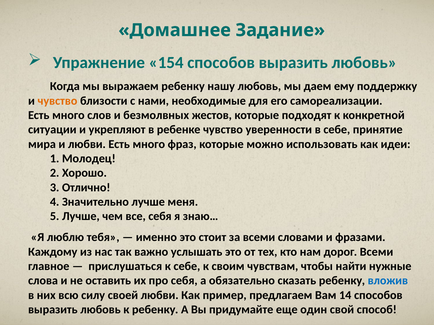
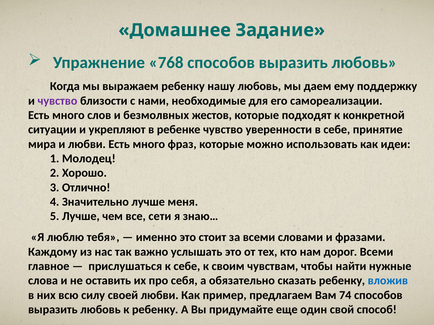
154: 154 -> 768 (166, 63)
чувство colour: orange -> purple (57, 101)
все себя: себя -> сети (160, 217)
14: 14 -> 74 (345, 296)
